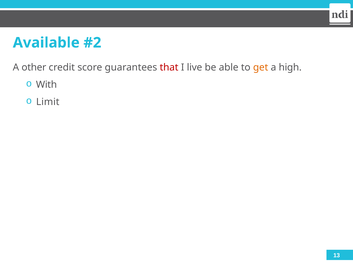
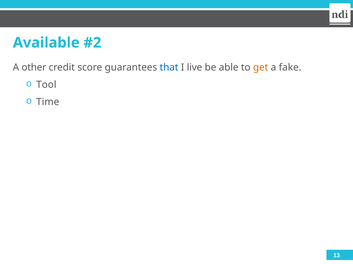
that colour: red -> blue (169, 68)
high: high -> fake (290, 68)
With: With -> Tool (46, 85)
Limit: Limit -> Time (48, 102)
